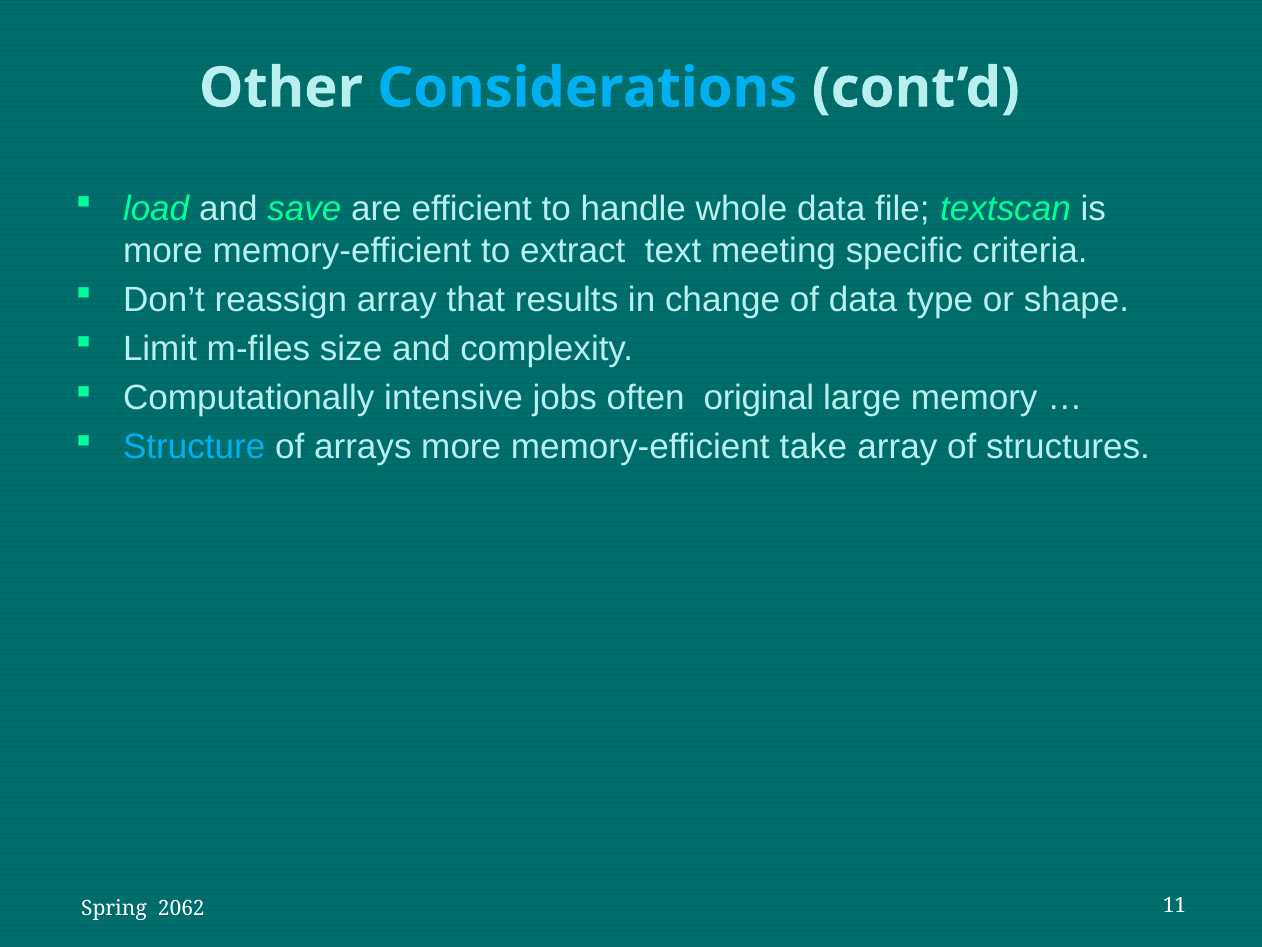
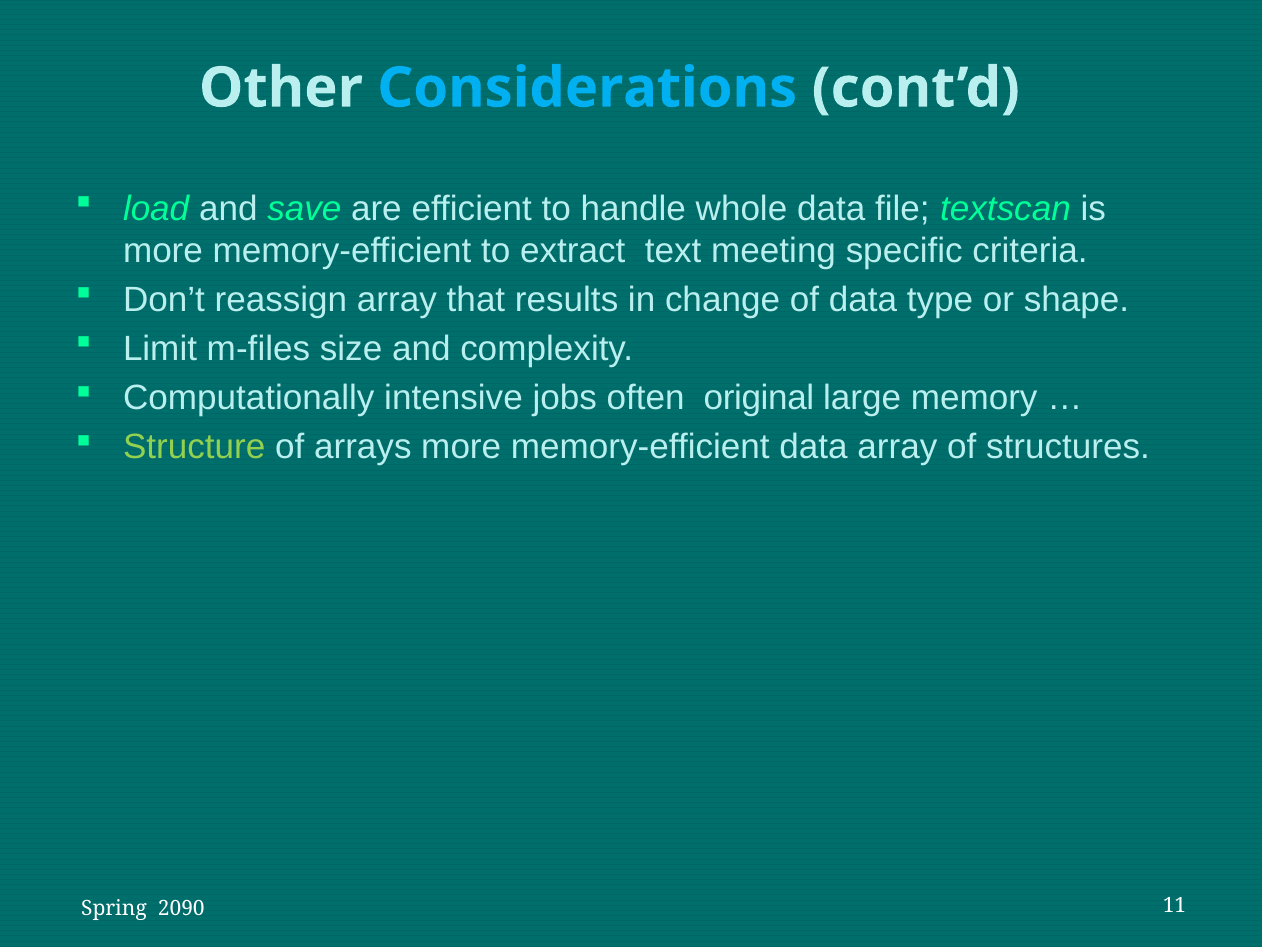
Structure colour: light blue -> light green (194, 447)
memory-efficient take: take -> data (814, 447)
2062: 2062 -> 2090 (181, 908)
